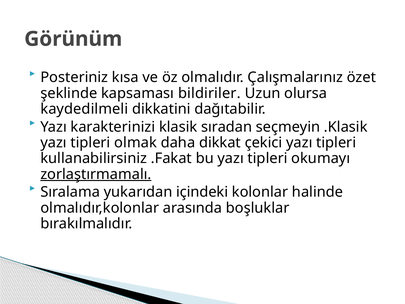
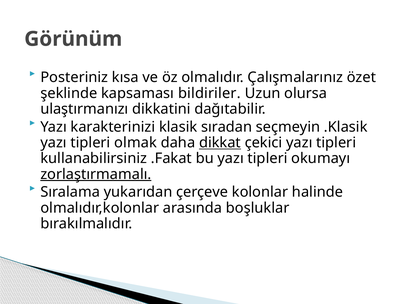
kaydedilmeli: kaydedilmeli -> ulaştırmanızı (84, 109)
dikkat underline: none -> present (220, 143)
içindeki: içindeki -> çerçeve (202, 192)
